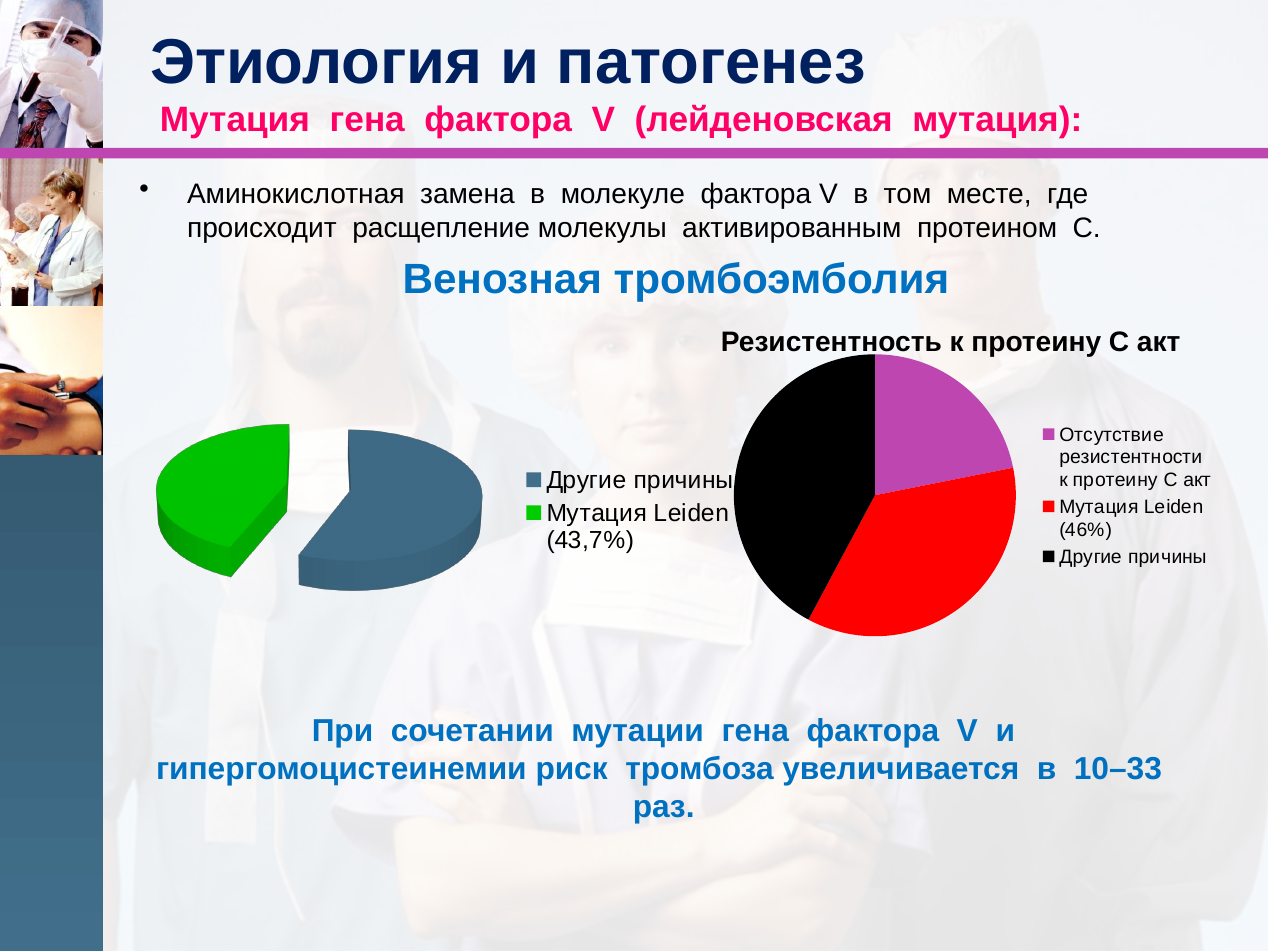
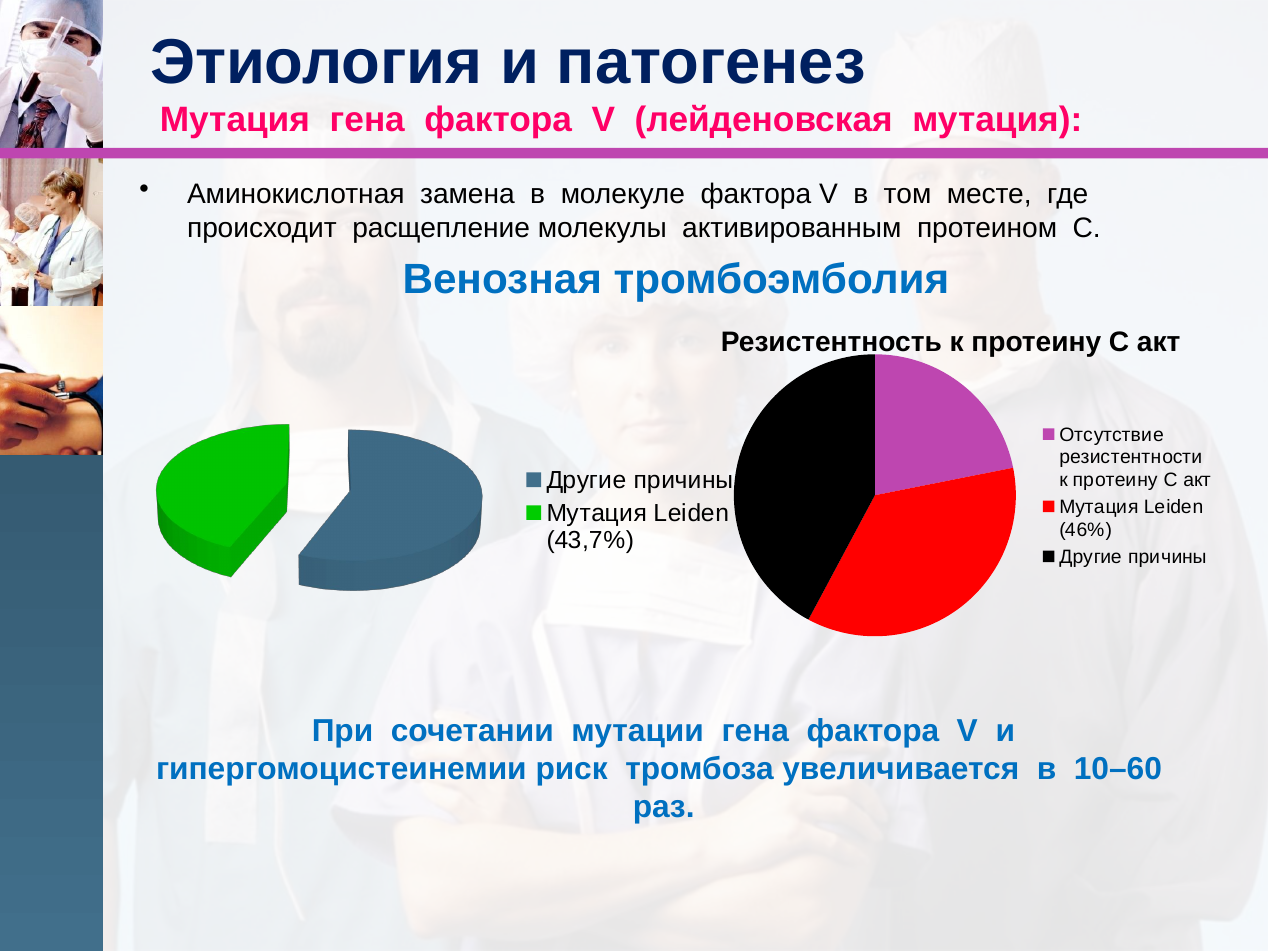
10–33: 10–33 -> 10–60 (1118, 769)
